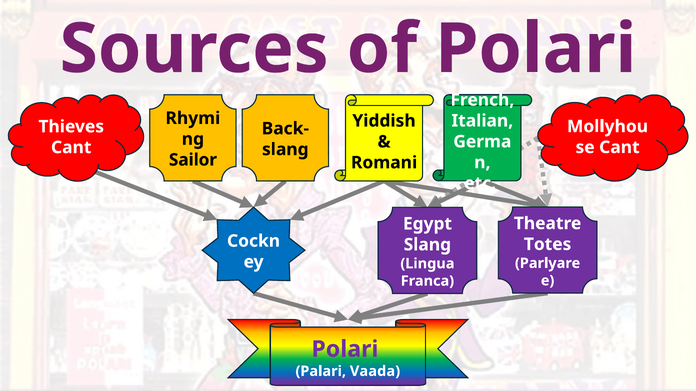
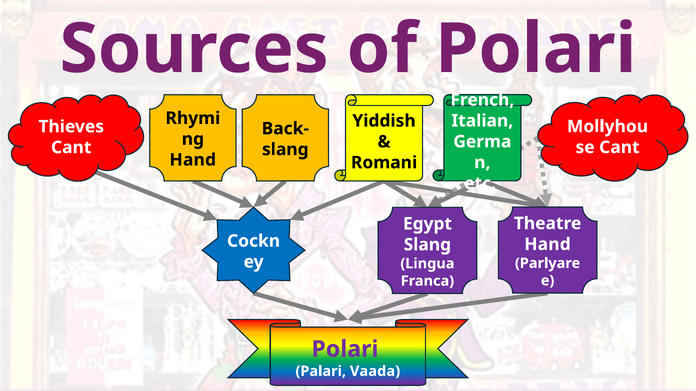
Sailor: Sailor -> Hand (193, 160)
Totes: Totes -> Hand (547, 245)
